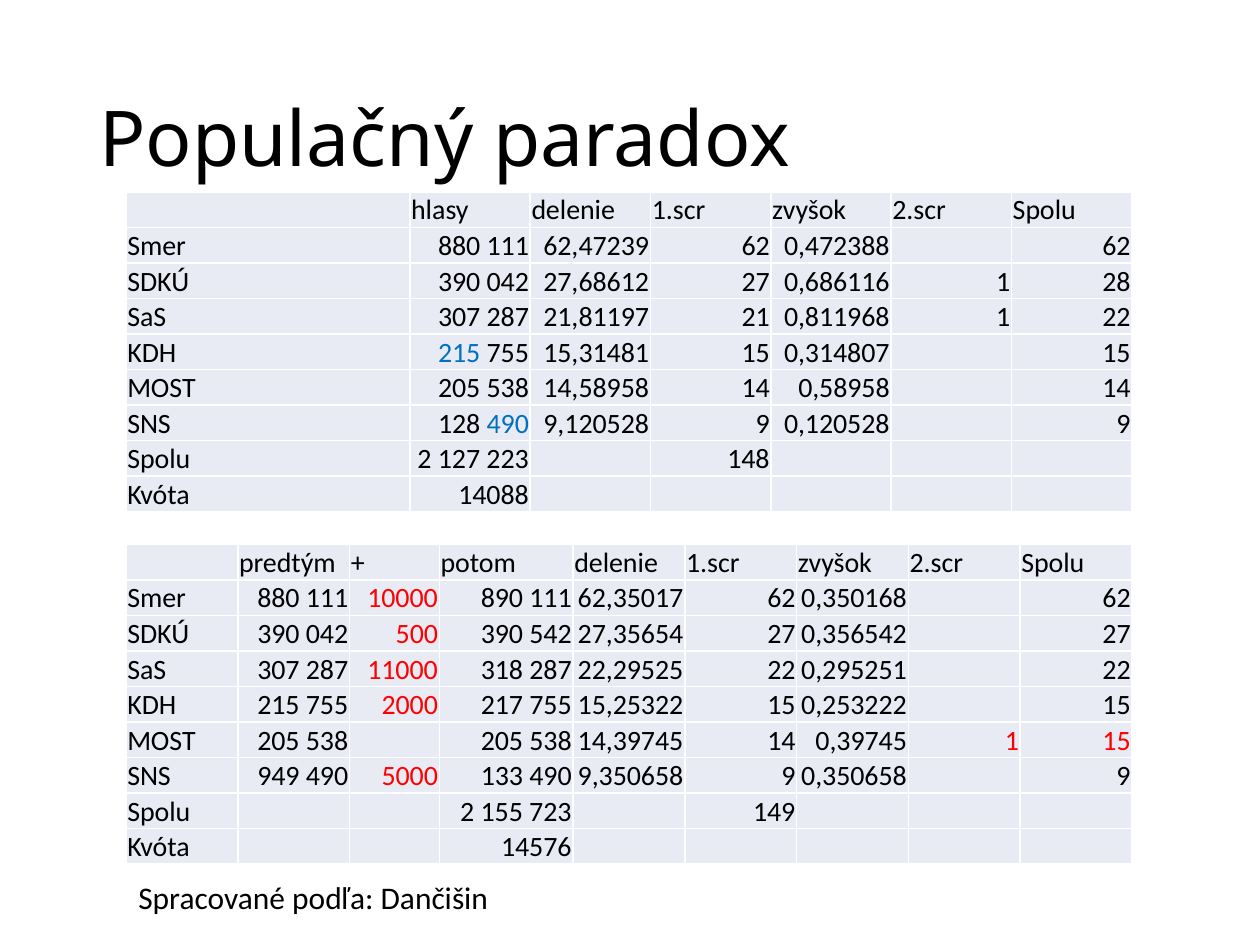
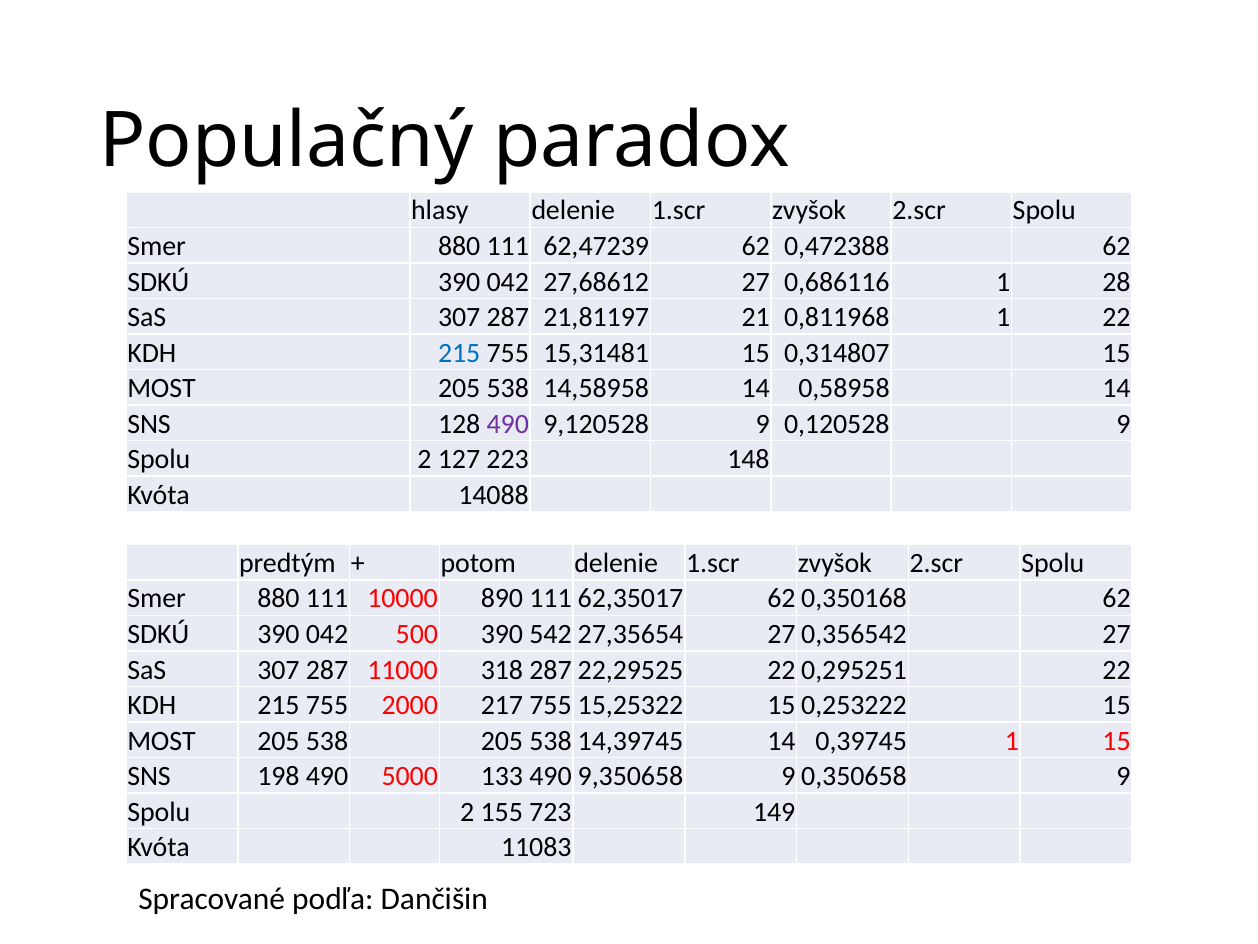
490 colour: blue -> purple (508, 424)
949: 949 -> 198 (278, 776)
14576: 14576 -> 11083 (536, 847)
